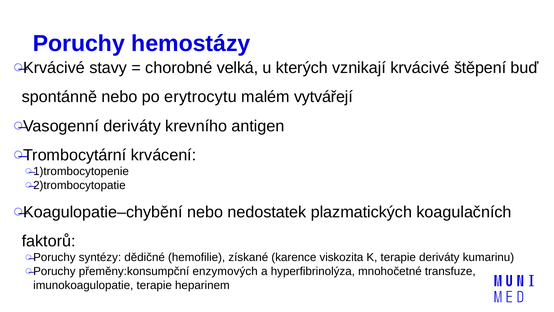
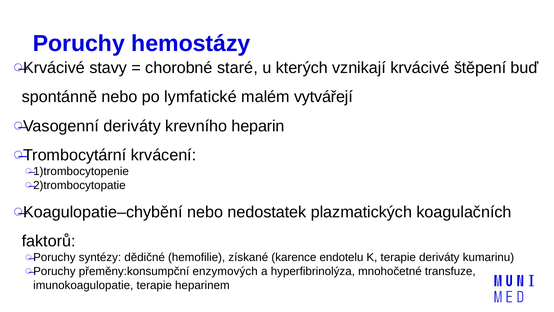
velká: velká -> staré (237, 68)
erytrocytu: erytrocytu -> lymfatické (201, 97)
antigen: antigen -> heparin (258, 126)
viskozita: viskozita -> endotelu (341, 257)
